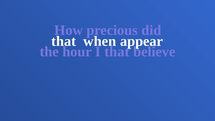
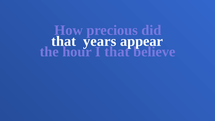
when: when -> years (100, 41)
